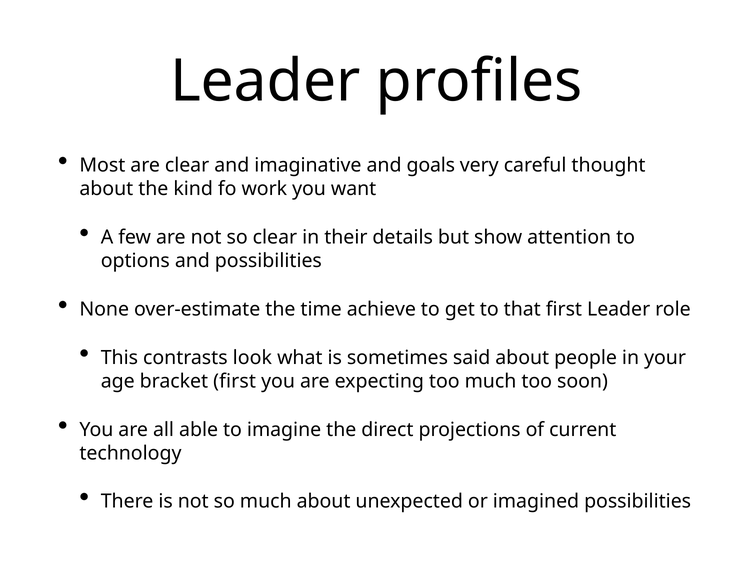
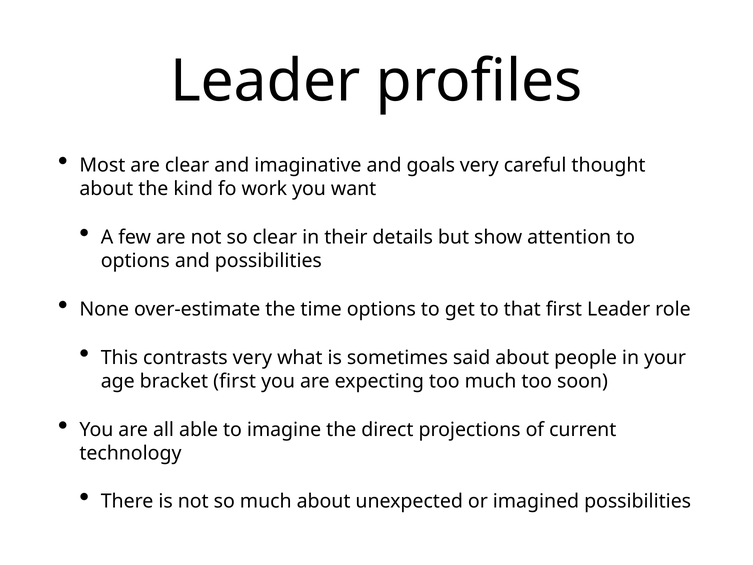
time achieve: achieve -> options (381, 309)
contrasts look: look -> very (252, 358)
